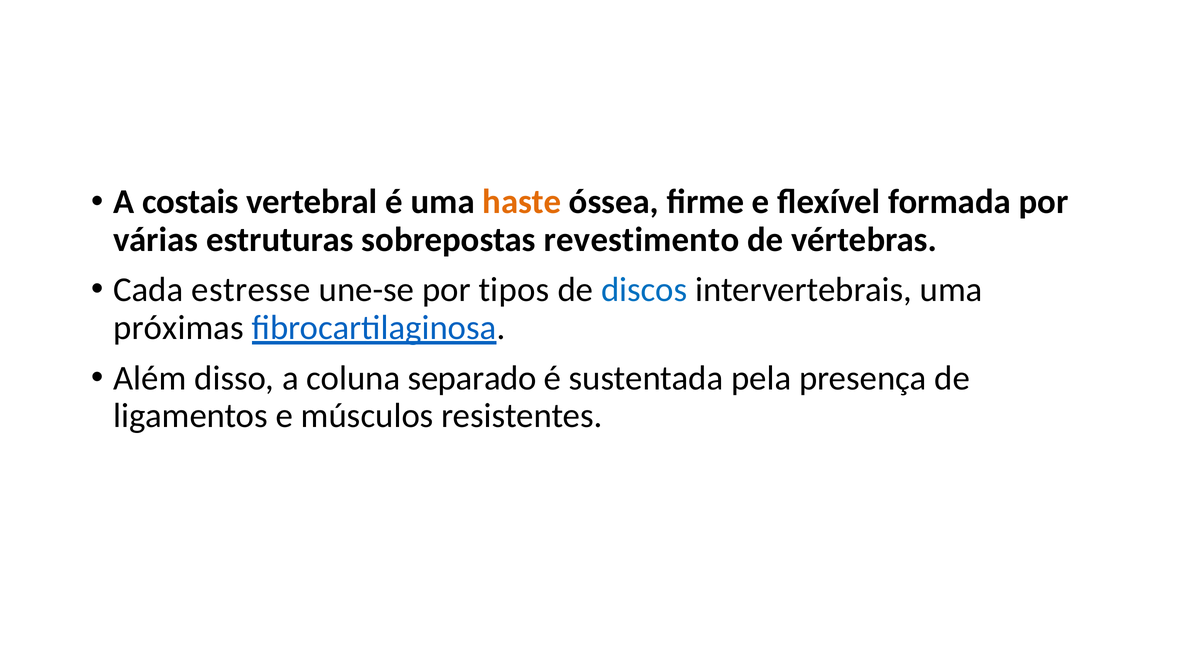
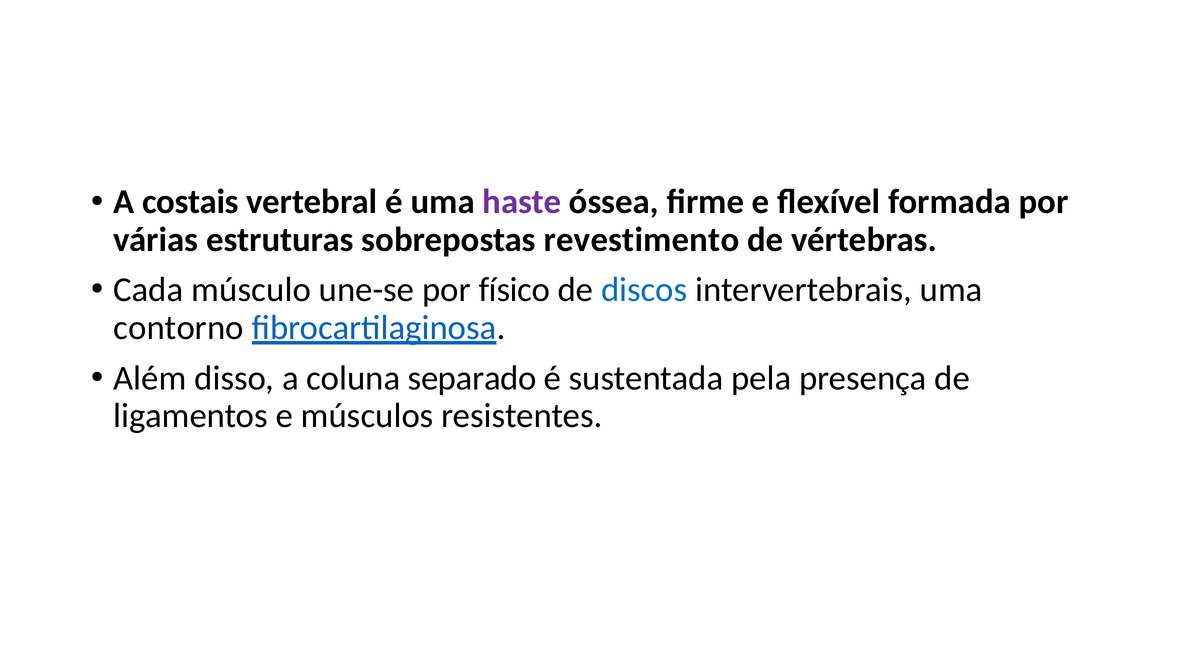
haste colour: orange -> purple (522, 202)
estresse: estresse -> músculo (251, 290)
tipos: tipos -> físico (514, 290)
próximas: próximas -> contorno (179, 328)
